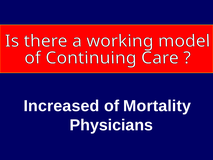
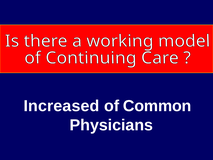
Mortality: Mortality -> Common (157, 106)
